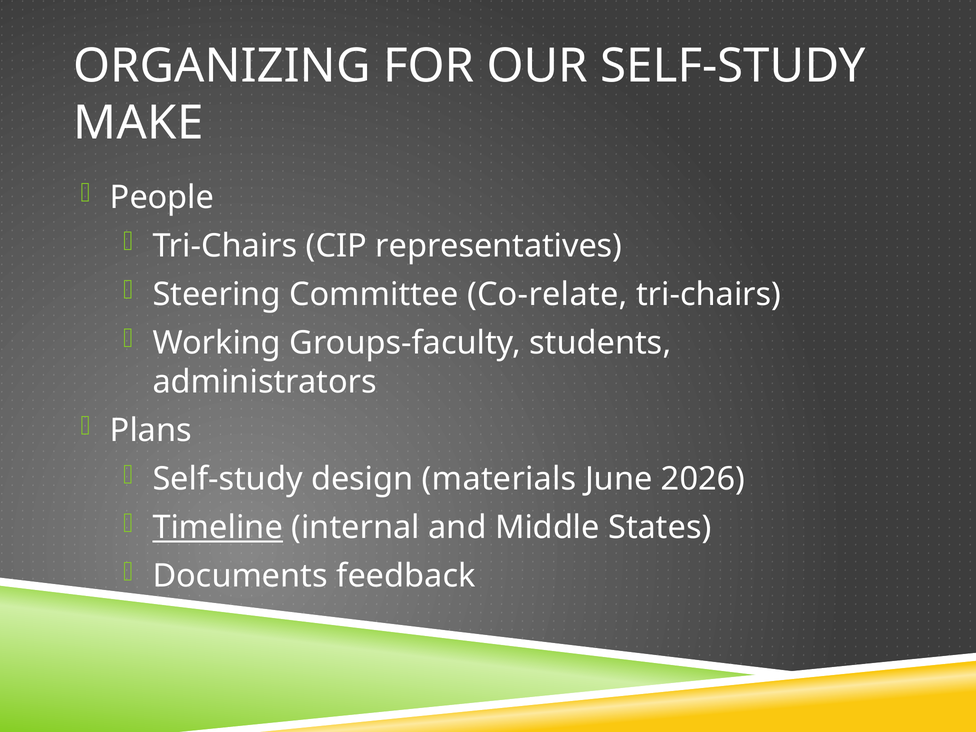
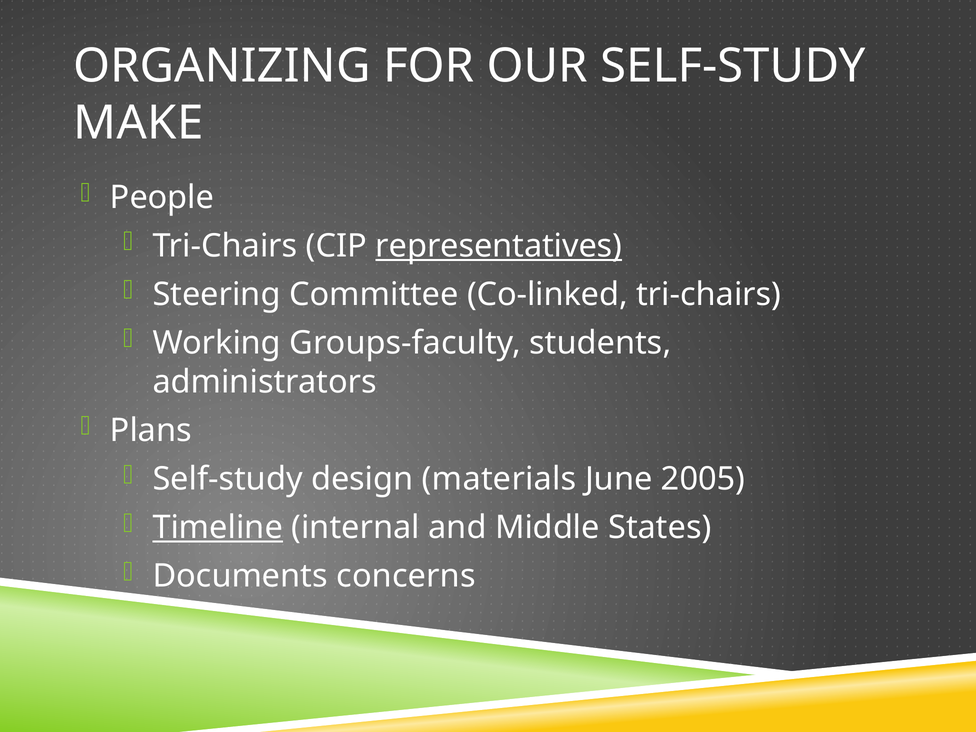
representatives underline: none -> present (499, 246)
Co-relate: Co-relate -> Co-linked (547, 295)
2026: 2026 -> 2005 (703, 479)
feedback: feedback -> concerns (406, 576)
